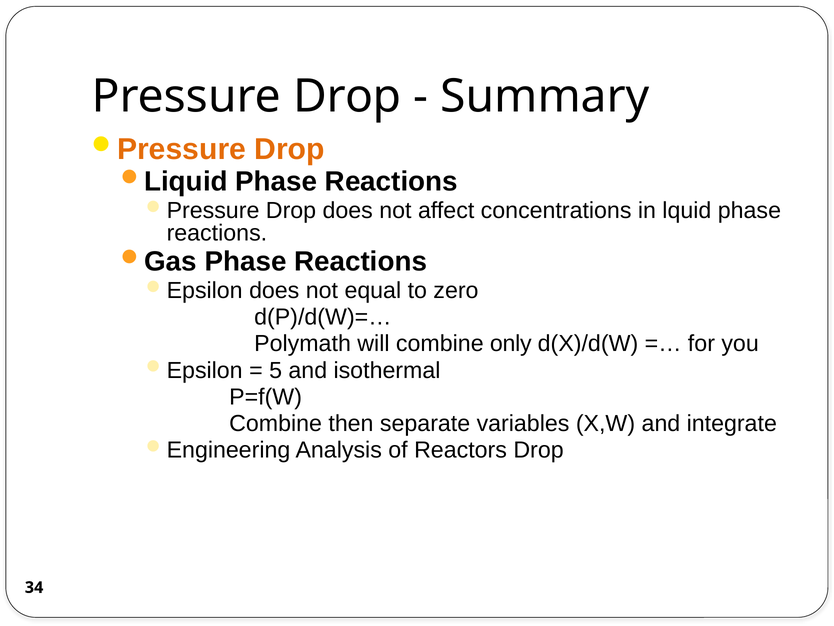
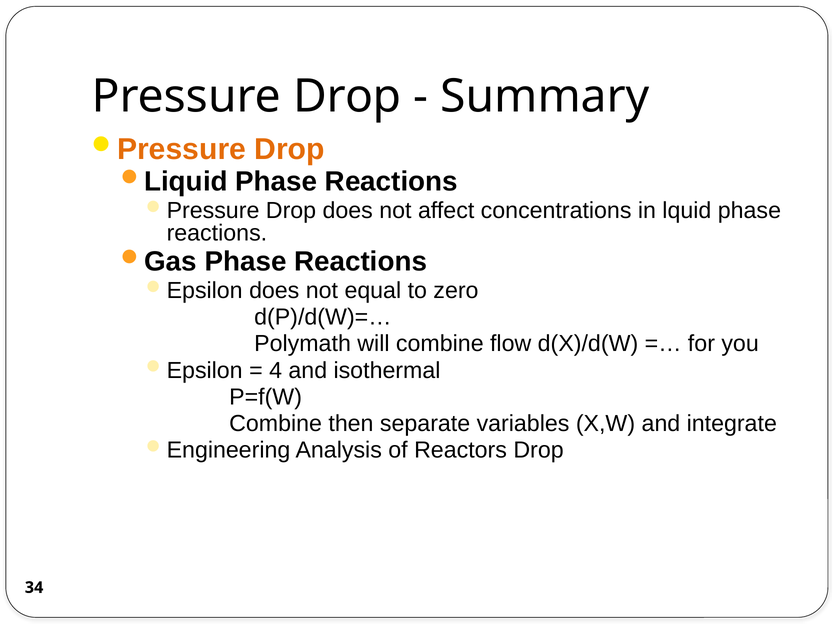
only: only -> flow (511, 344)
5: 5 -> 4 (276, 370)
